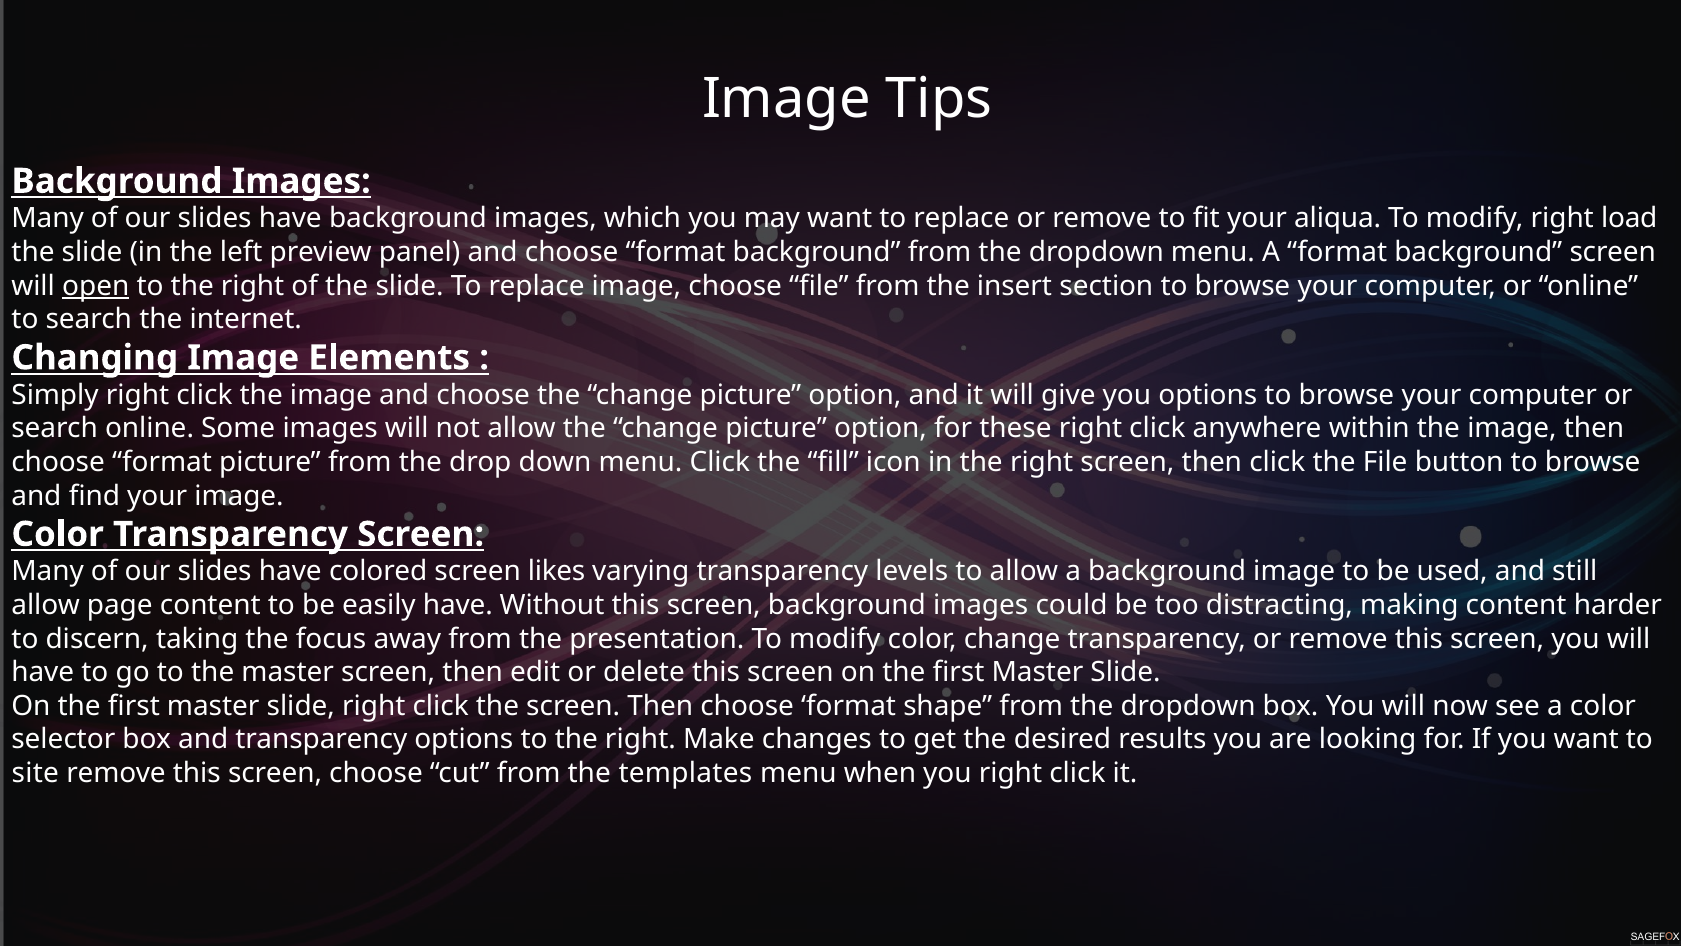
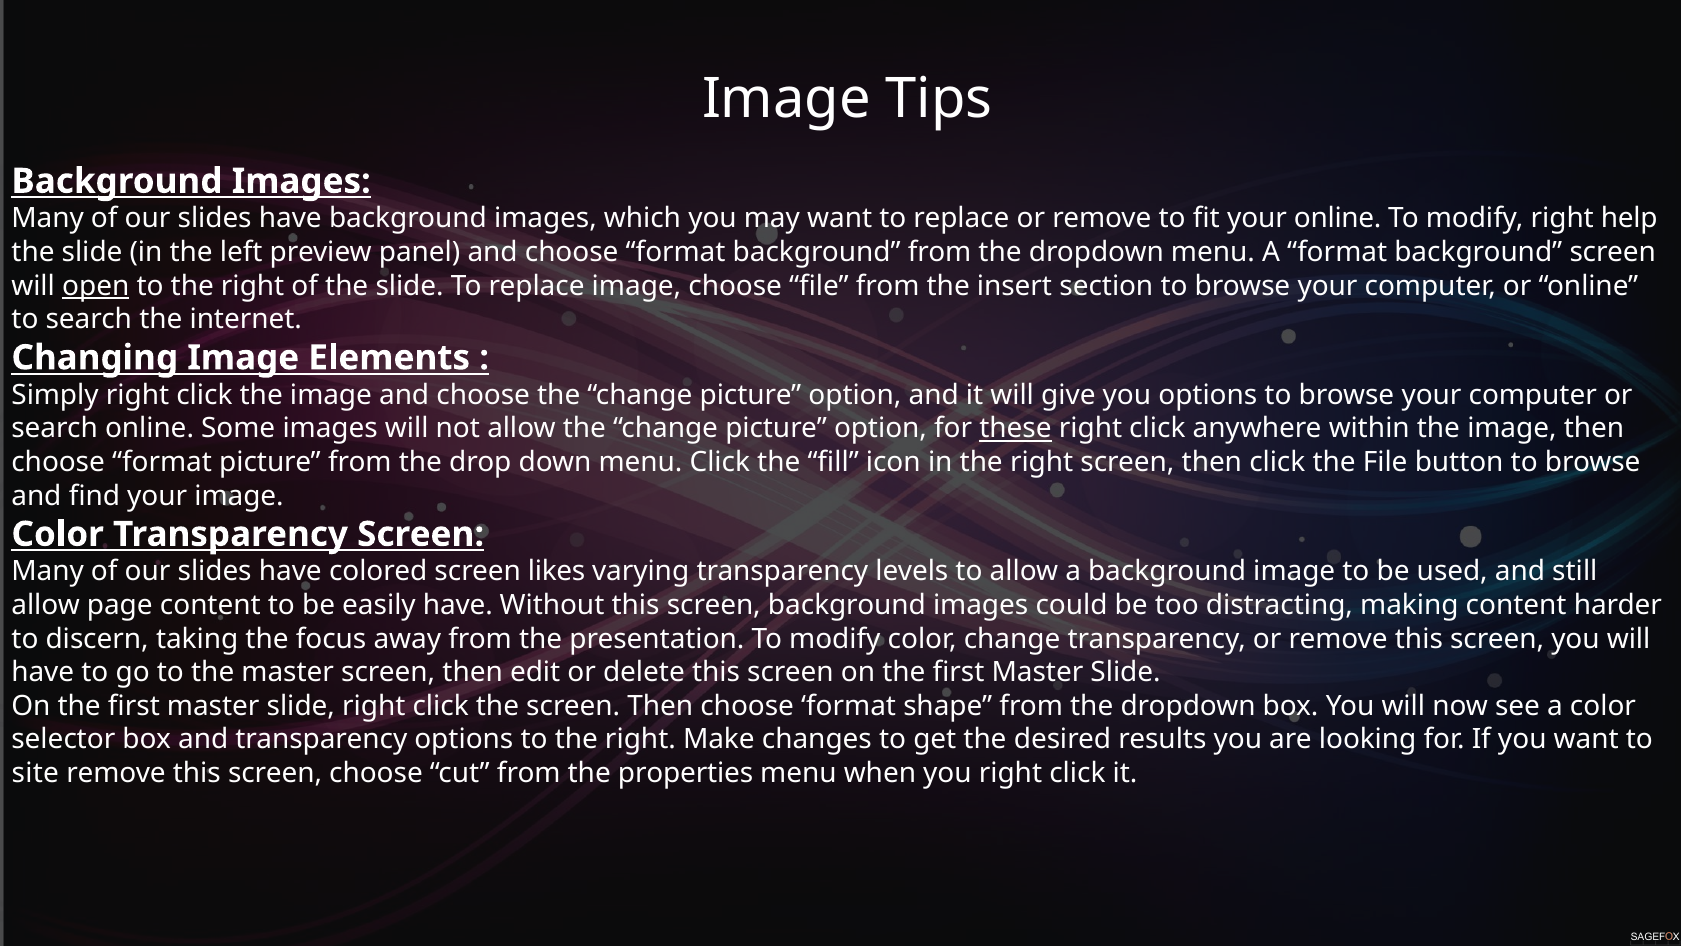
your aliqua: aliqua -> online (1338, 218)
load: load -> help (1629, 218)
these underline: none -> present (1015, 428)
templates: templates -> properties (686, 773)
